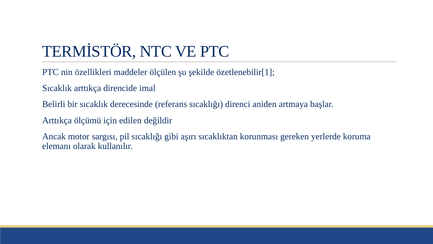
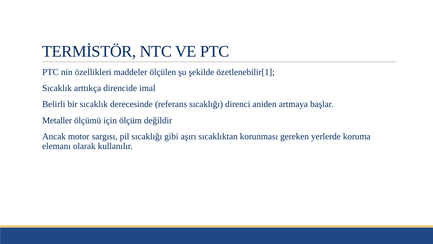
Arttıkça: Arttıkça -> Metaller (57, 120)
edilen: edilen -> ölçüm (130, 120)
